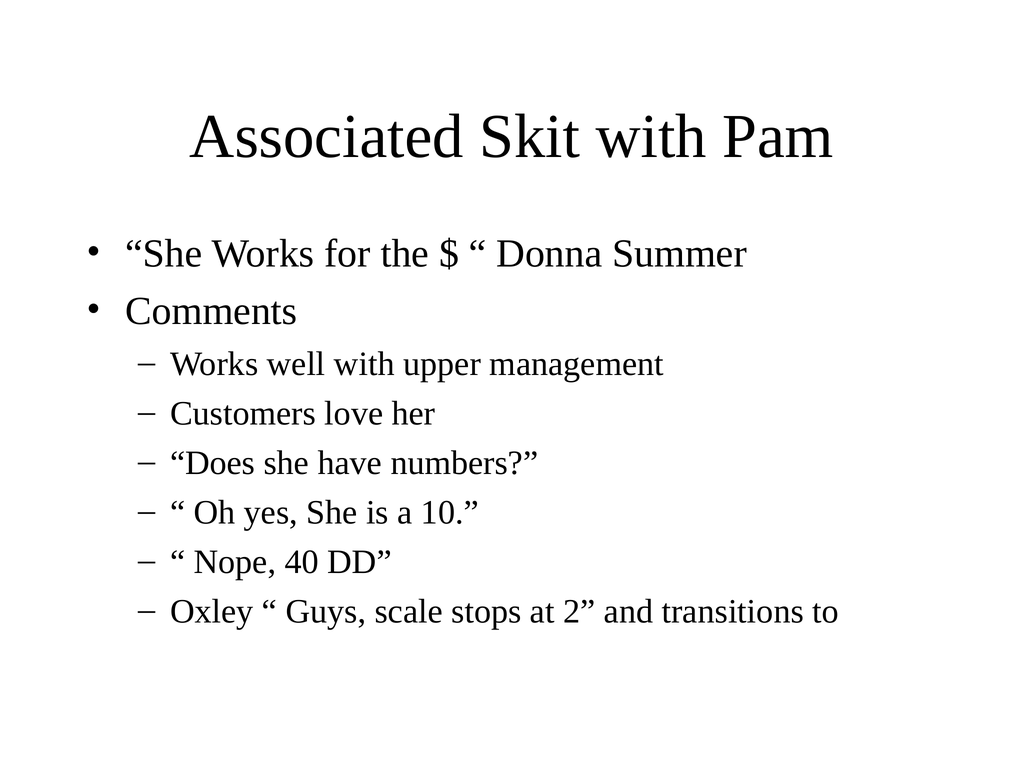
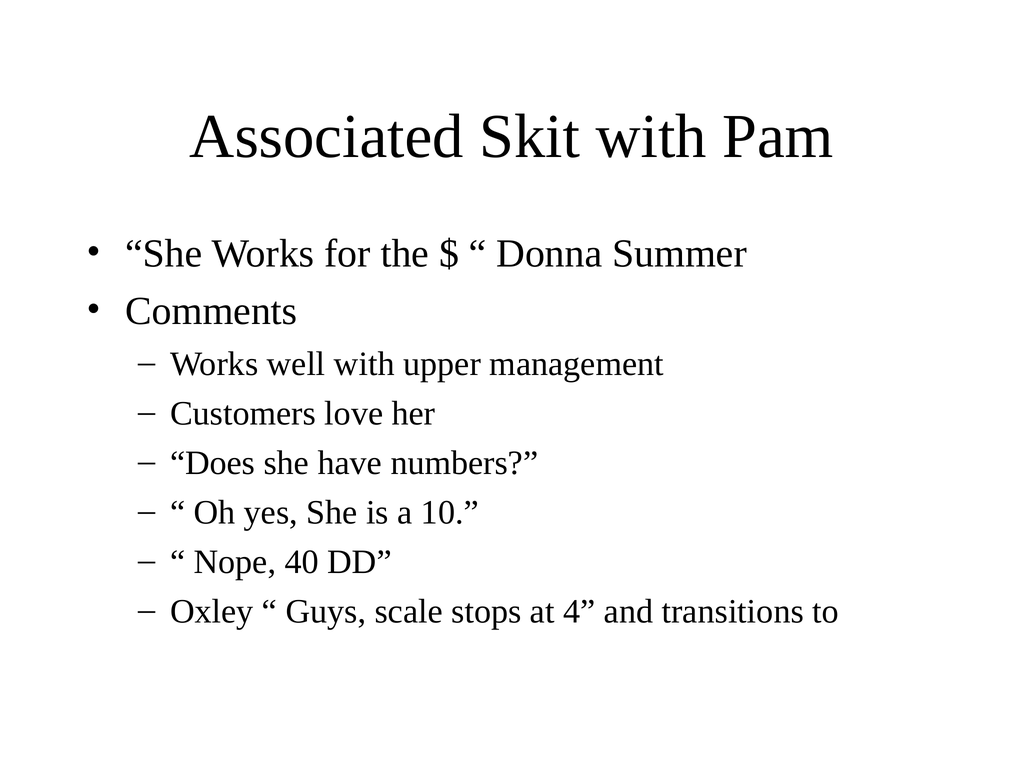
2: 2 -> 4 (579, 611)
